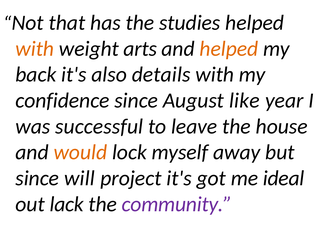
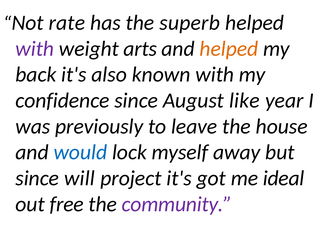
that: that -> rate (67, 23)
studies: studies -> superb (190, 23)
with colour: orange -> purple (35, 49)
details: details -> known (161, 75)
successful: successful -> previously (99, 126)
would colour: orange -> blue (80, 152)
lack: lack -> free (67, 204)
